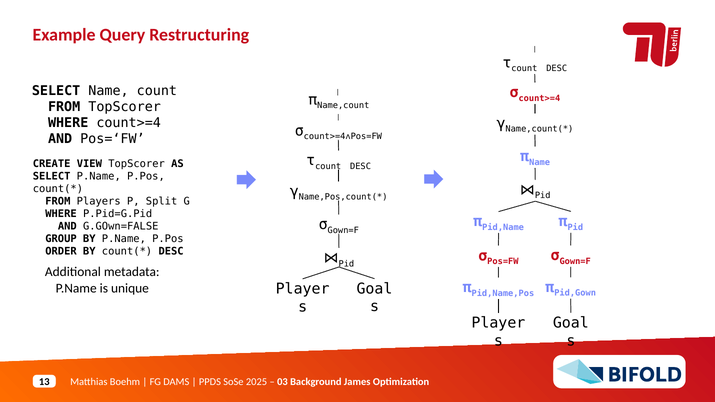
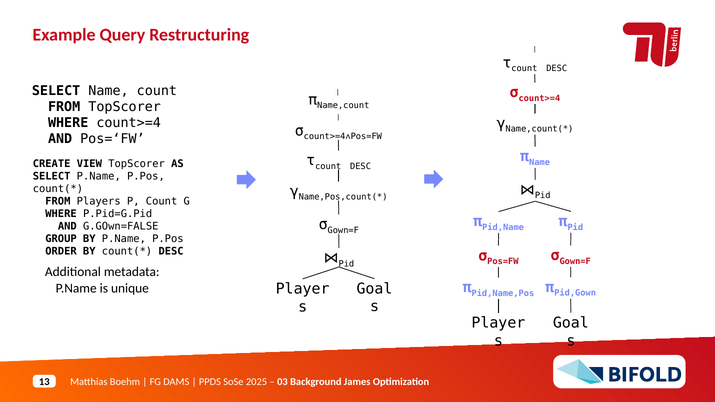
P Split: Split -> Count (162, 202)
